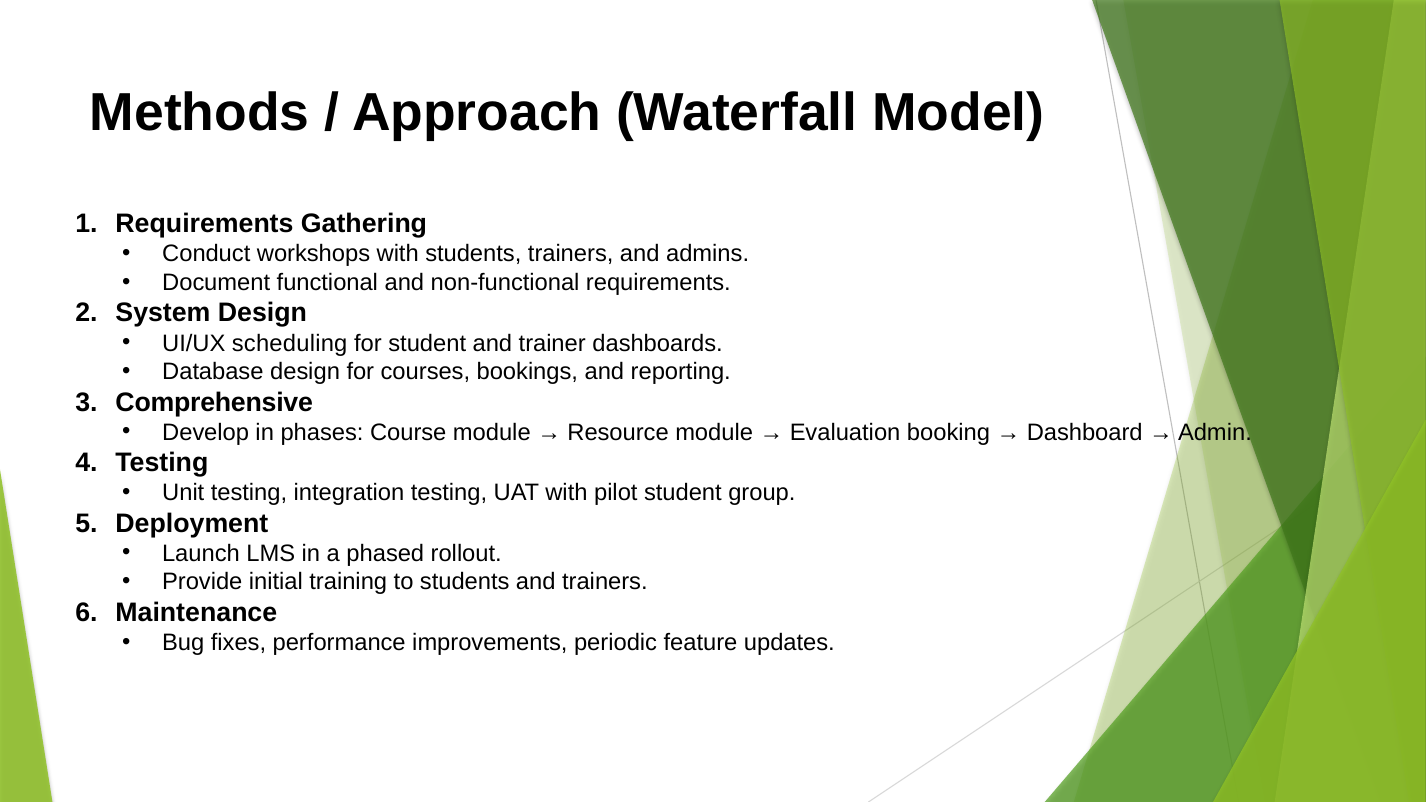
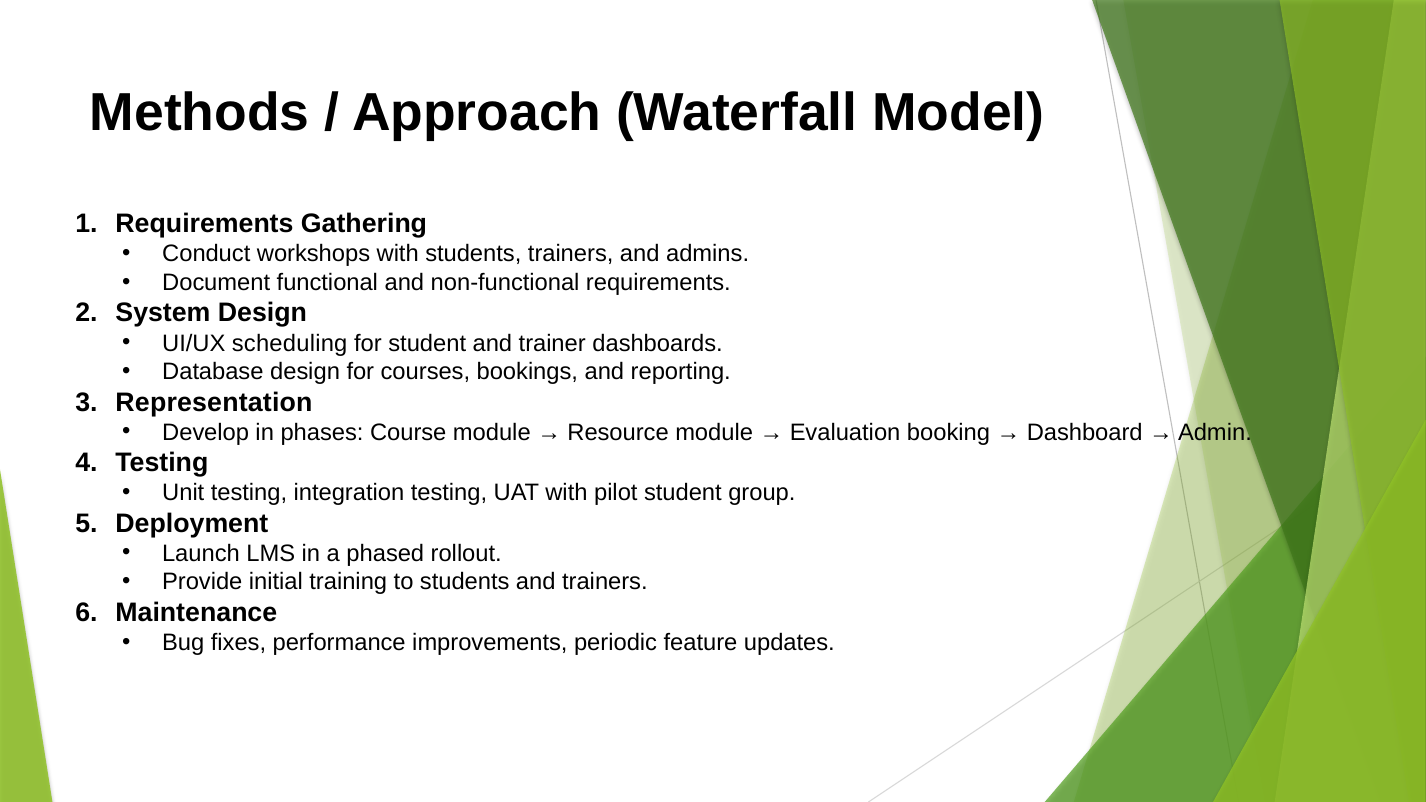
Comprehensive: Comprehensive -> Representation (214, 402)
